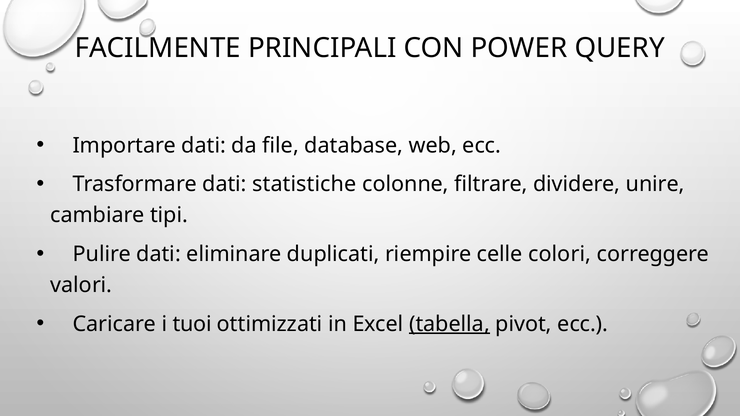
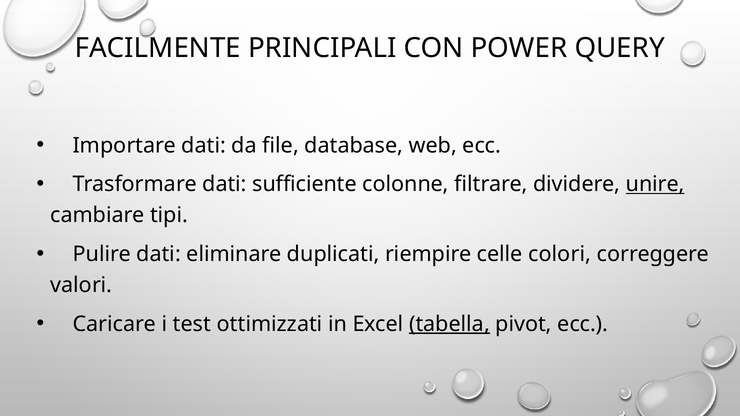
statistiche: statistiche -> sufficiente (305, 184)
unire underline: none -> present (655, 184)
tuoi: tuoi -> test (192, 324)
